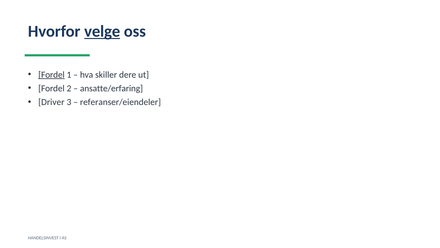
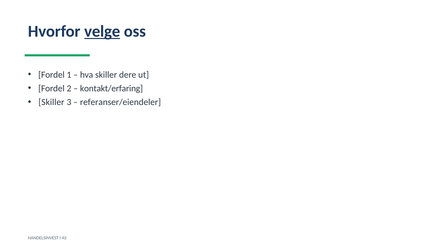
Fordel underline: present -> none (51, 75)
ansatte/erfaring: ansatte/erfaring -> kontakt/erfaring (111, 88)
Driver: Driver -> Skiller (51, 102)
